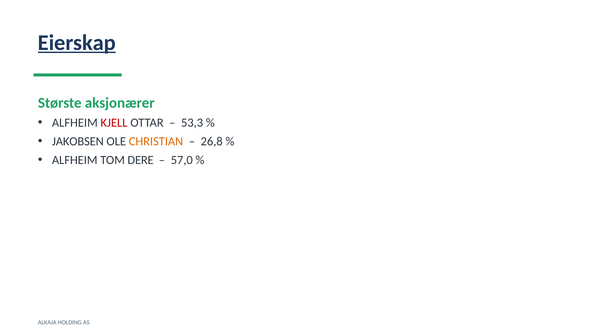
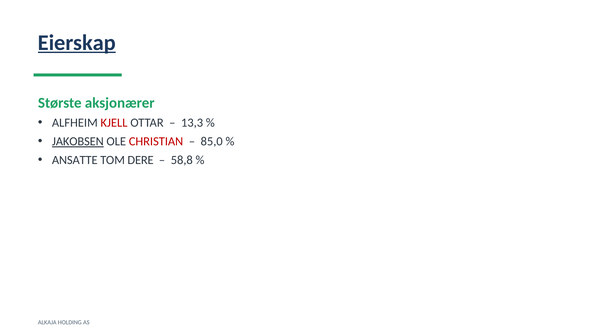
53,3: 53,3 -> 13,3 (192, 123)
JAKOBSEN underline: none -> present (78, 141)
CHRISTIAN colour: orange -> red (156, 141)
26,8: 26,8 -> 85,0 (212, 141)
ALFHEIM: ALFHEIM -> ANSATTE (75, 160)
57,0: 57,0 -> 58,8 (182, 160)
